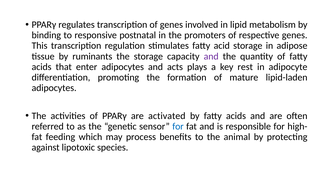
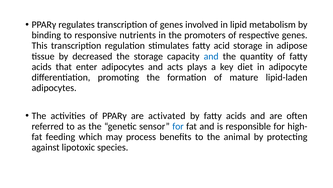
postnatal: postnatal -> nutrients (138, 35)
ruminants: ruminants -> decreased (92, 56)
and colour: purple -> blue (211, 56)
rest: rest -> diet (245, 67)
